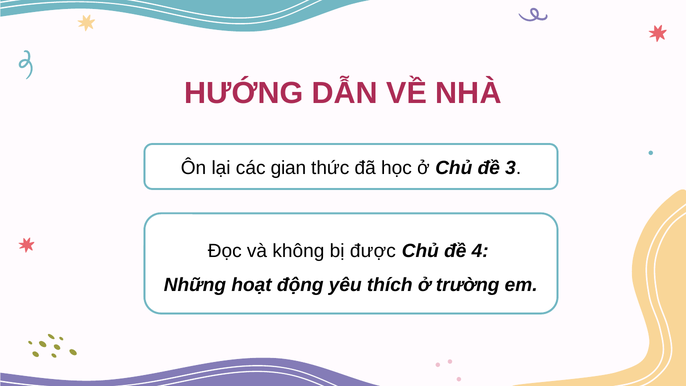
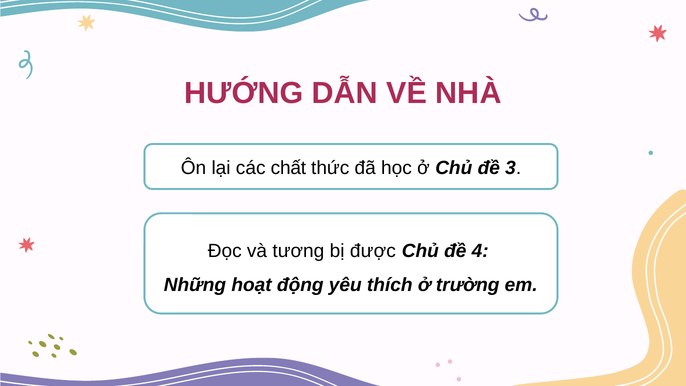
gian: gian -> chất (288, 168)
không: không -> tương (298, 251)
